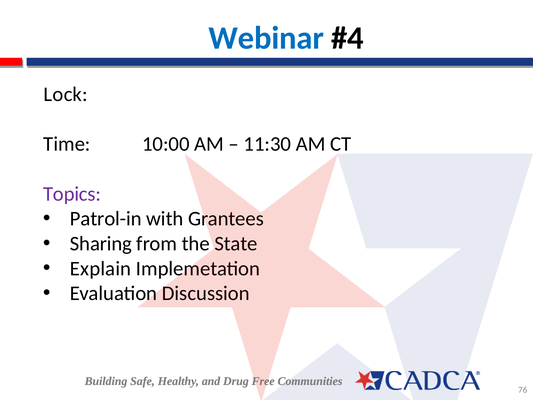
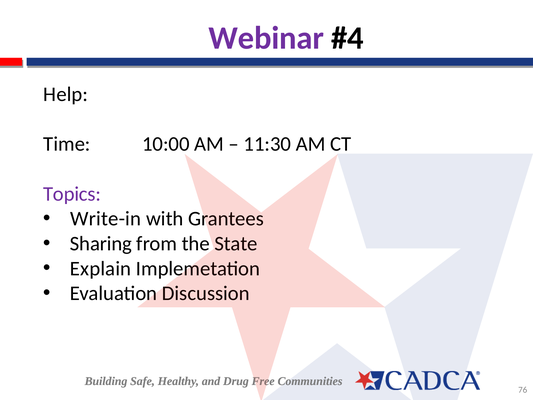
Webinar colour: blue -> purple (266, 38)
Lock: Lock -> Help (66, 94)
Patrol-in: Patrol-in -> Write-in (106, 219)
